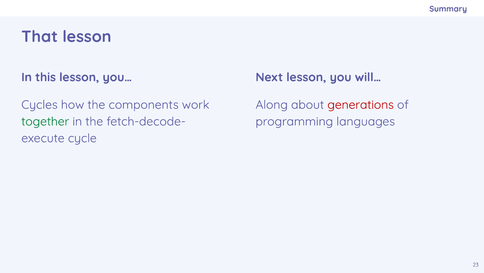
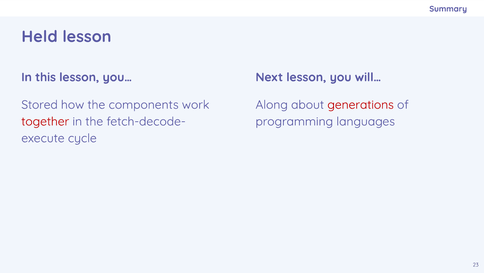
That: That -> Held (40, 37)
Cycles: Cycles -> Stored (40, 104)
together colour: green -> red (45, 121)
